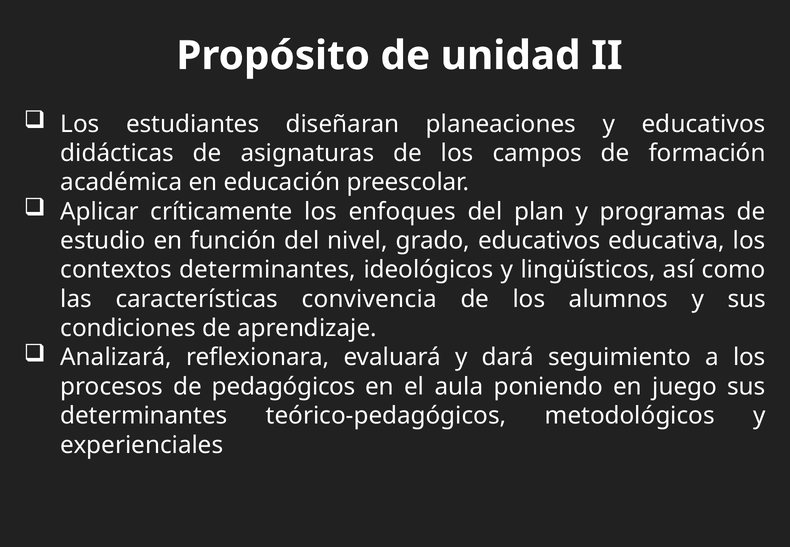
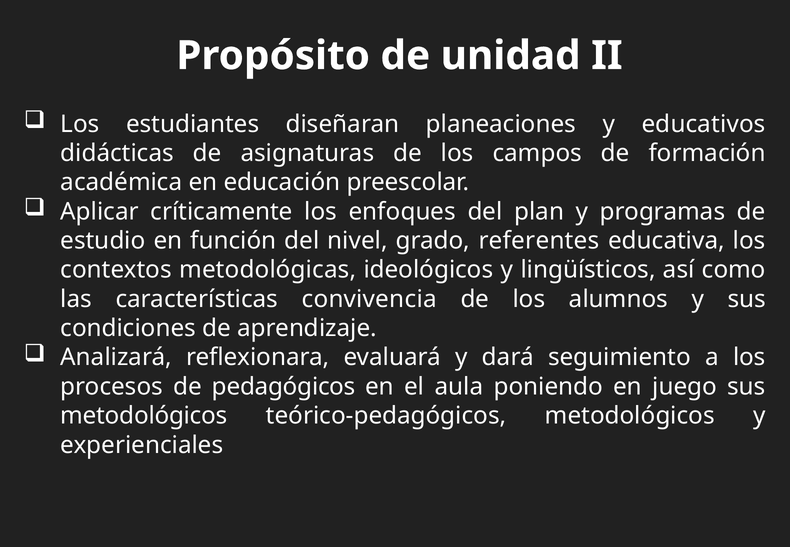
grado educativos: educativos -> referentes (539, 241)
contextos determinantes: determinantes -> metodológicas (268, 270)
determinantes: determinantes -> metodológicos (144, 416)
